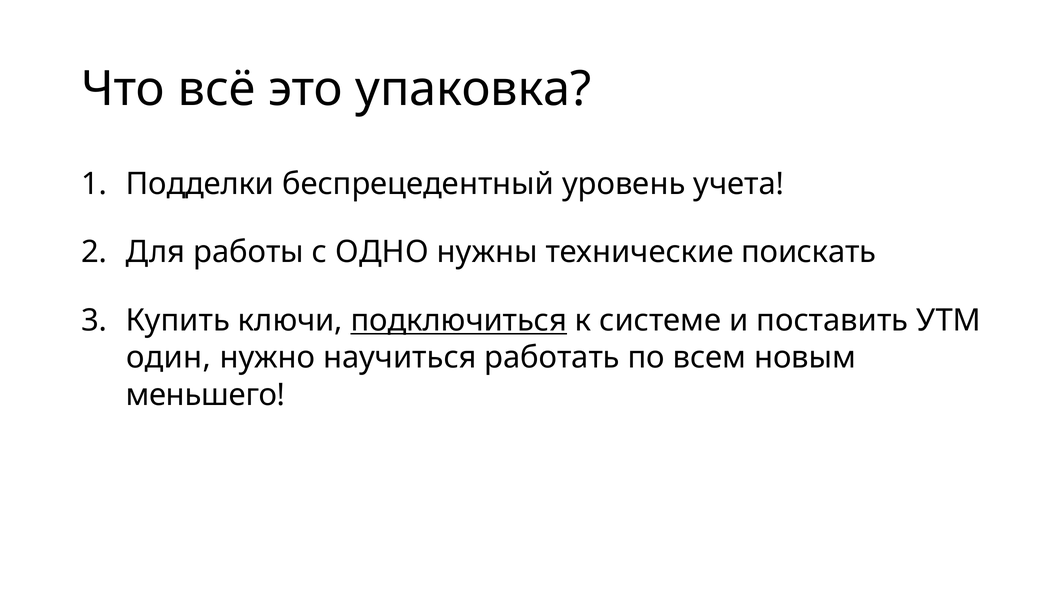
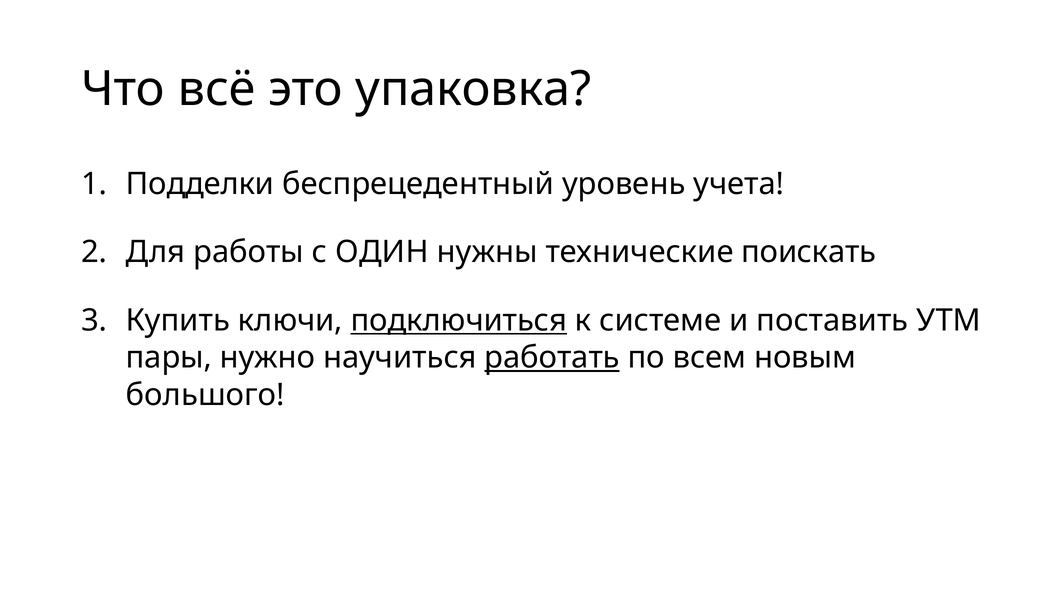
ОДНО: ОДНО -> ОДИН (382, 252)
один: один -> пары (169, 358)
работать underline: none -> present (552, 358)
меньшего: меньшего -> большого (205, 395)
